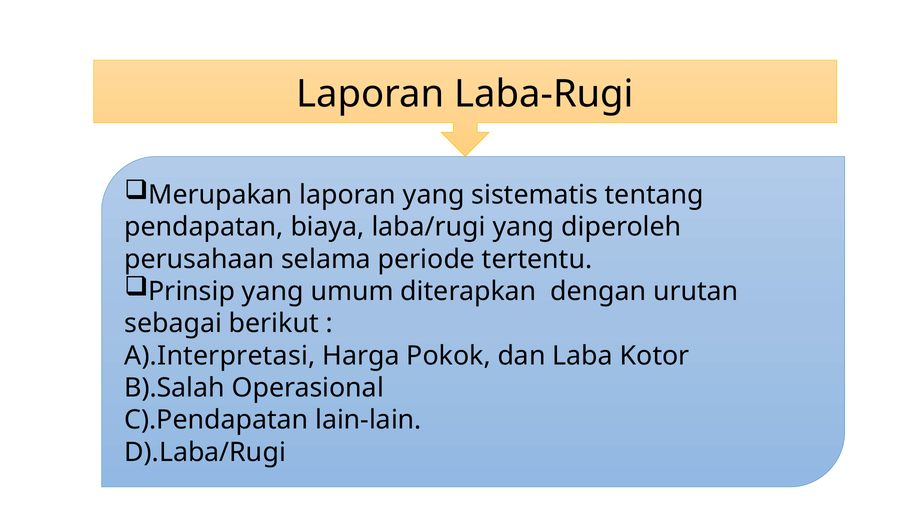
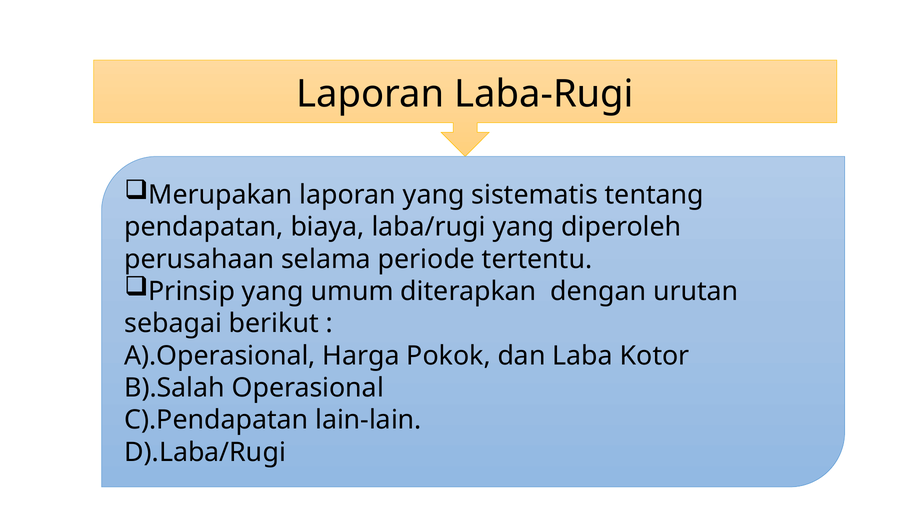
A).Interpretasi: A).Interpretasi -> A).Operasional (220, 355)
